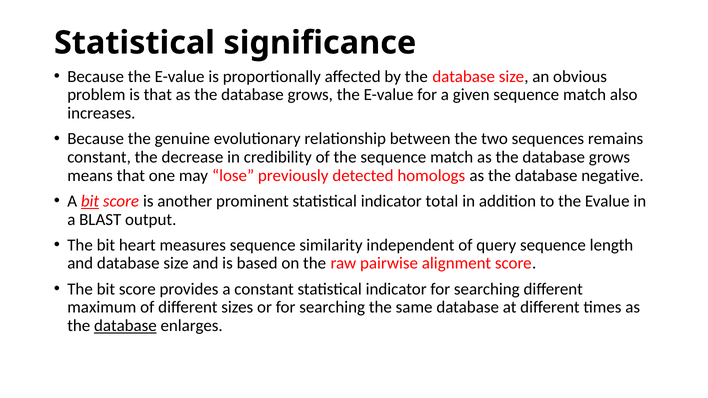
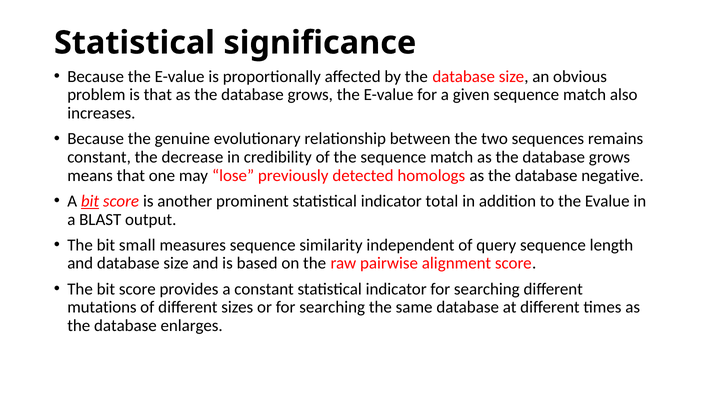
heart: heart -> small (137, 245)
maximum: maximum -> mutations (102, 308)
database underline: present -> none (125, 326)
